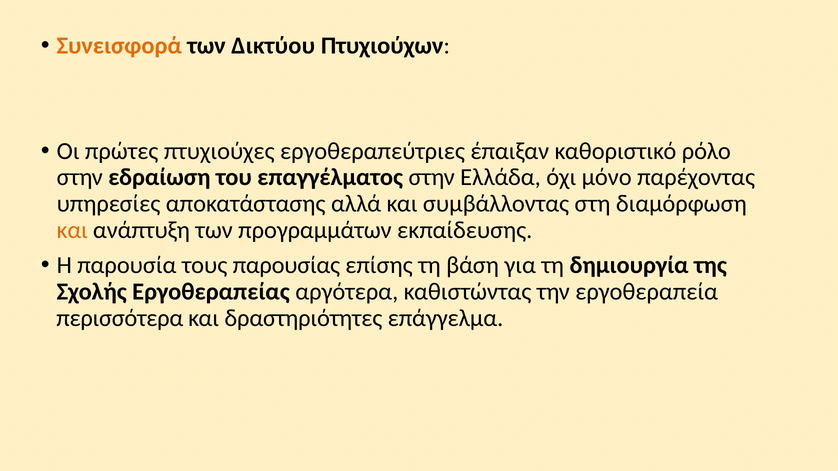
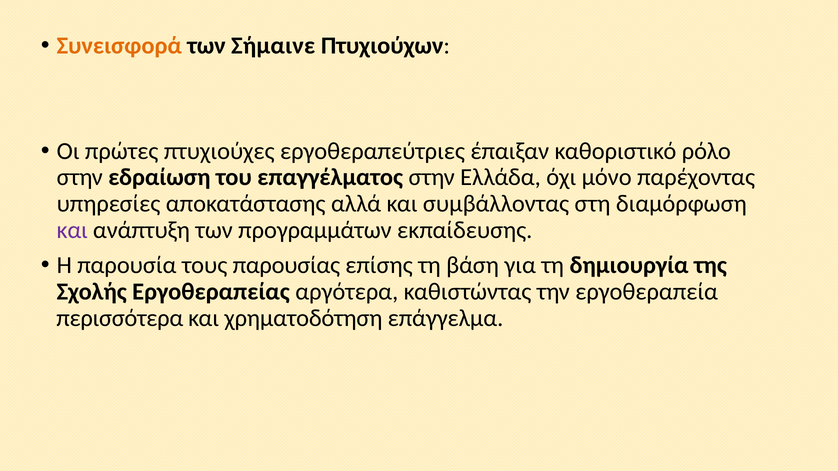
Δικτύου: Δικτύου -> Σήμαινε (273, 46)
και colour: orange -> purple (72, 230)
δραστηριότητες: δραστηριότητες -> χρηματοδότηση (303, 318)
